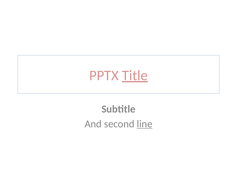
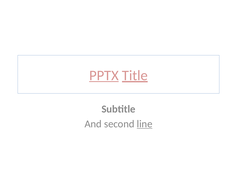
PPTX underline: none -> present (104, 75)
